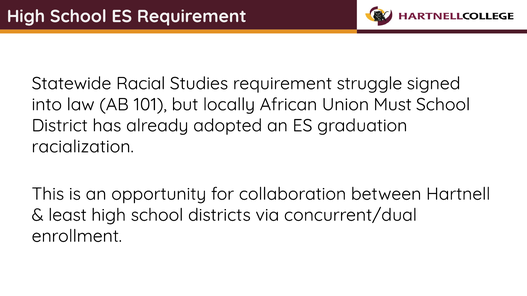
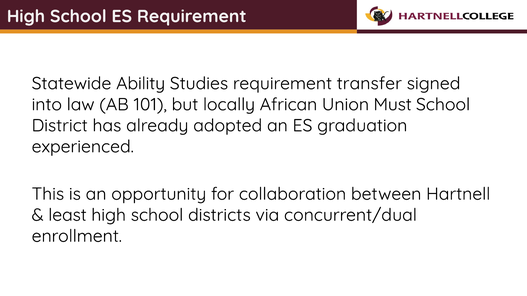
Racial: Racial -> Ability (141, 84)
struggle: struggle -> transfer (369, 84)
racialization: racialization -> experienced (83, 147)
